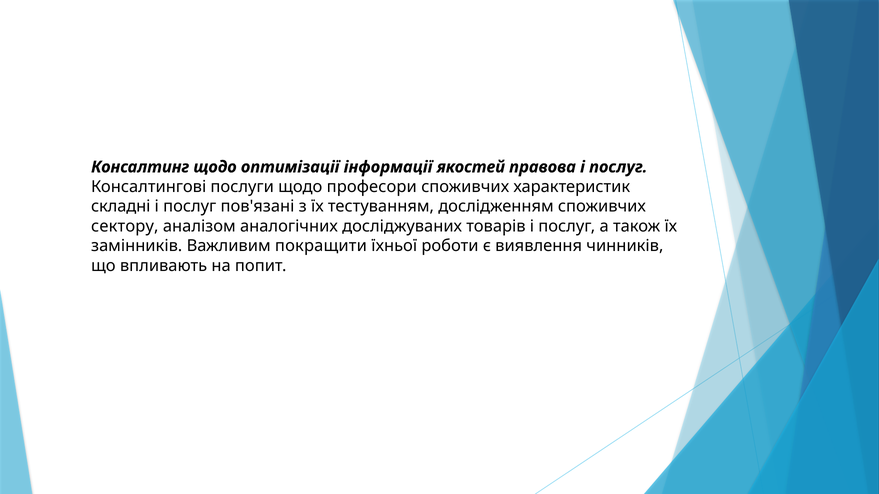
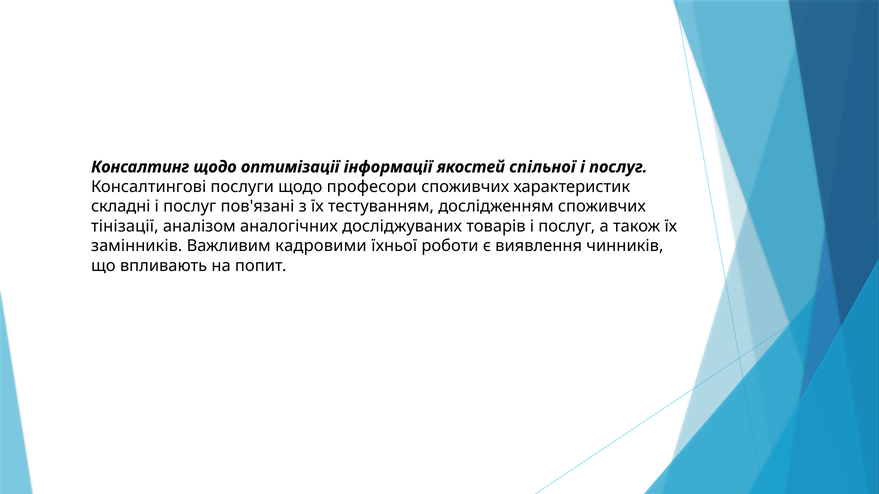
правова: правова -> спільної (542, 167)
сектору: сектору -> тінізації (125, 226)
покращити: покращити -> кадровими (321, 246)
